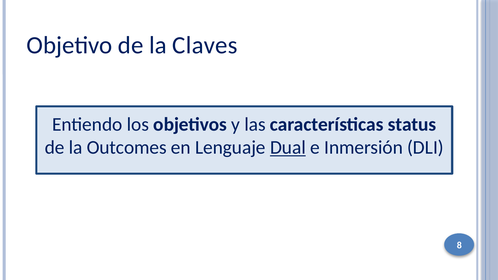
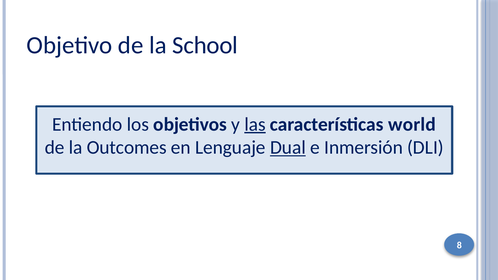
Claves: Claves -> School (205, 45)
las underline: none -> present (255, 124)
status: status -> world (412, 124)
